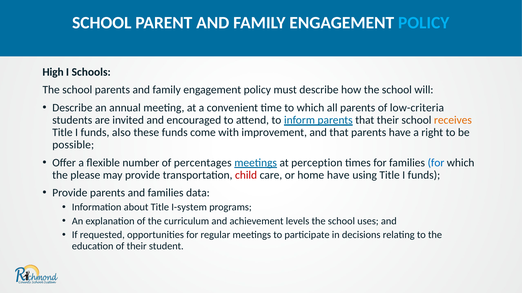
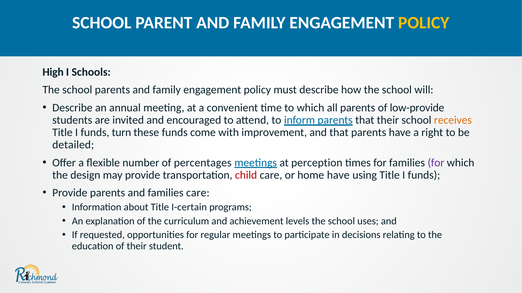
POLICY colour: light blue -> yellow (424, 23)
low-criteria: low-criteria -> low-provide (417, 108)
also: also -> turn (122, 133)
possible: possible -> detailed (73, 145)
for colour: blue -> purple (436, 163)
please: please -> design (85, 175)
families data: data -> care (198, 193)
I-system: I-system -> I-certain (189, 208)
